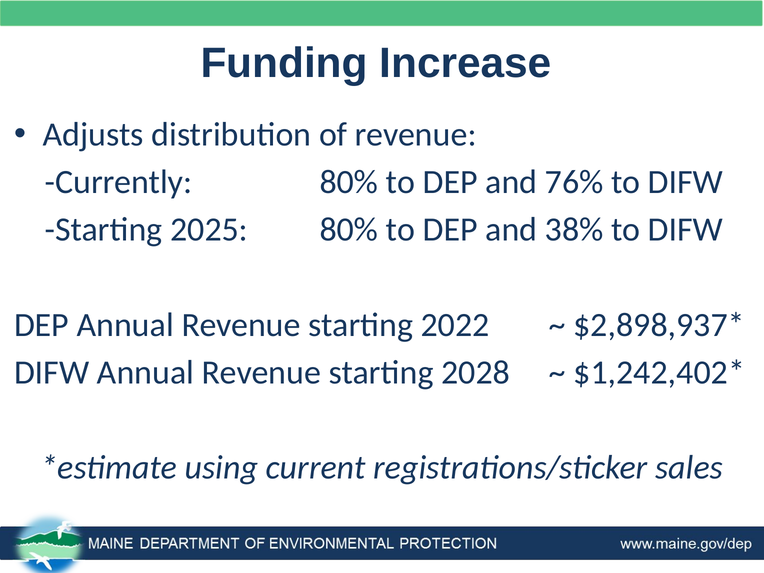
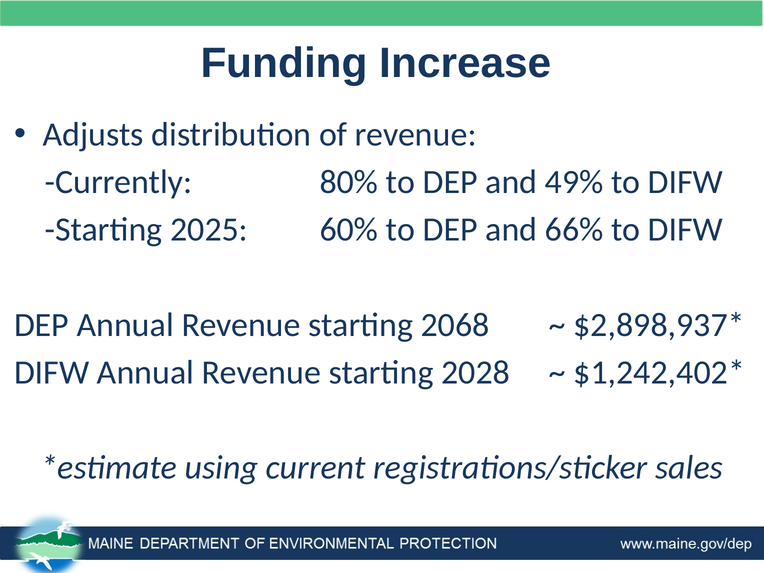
76%: 76% -> 49% (574, 182)
2025 80%: 80% -> 60% (349, 230)
38%: 38% -> 66% (574, 230)
2022: 2022 -> 2068 (455, 325)
